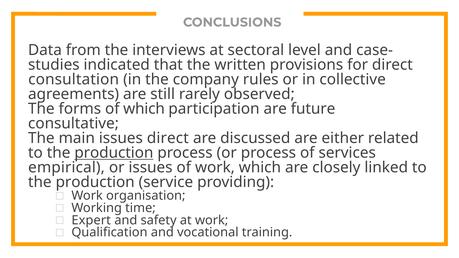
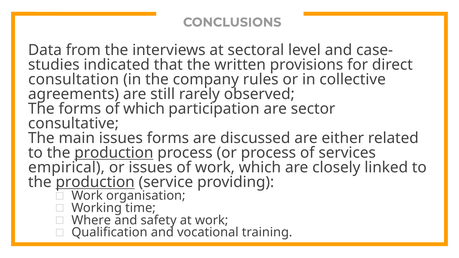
future: future -> sector (313, 109)
issues direct: direct -> forms (168, 138)
production underline: none -> present (95, 182)
Expert: Expert -> Where (91, 220)
